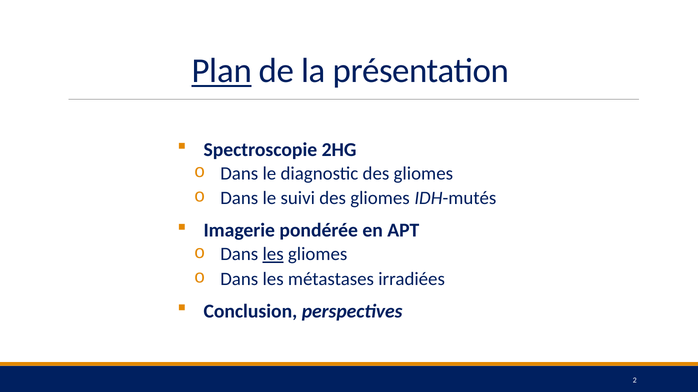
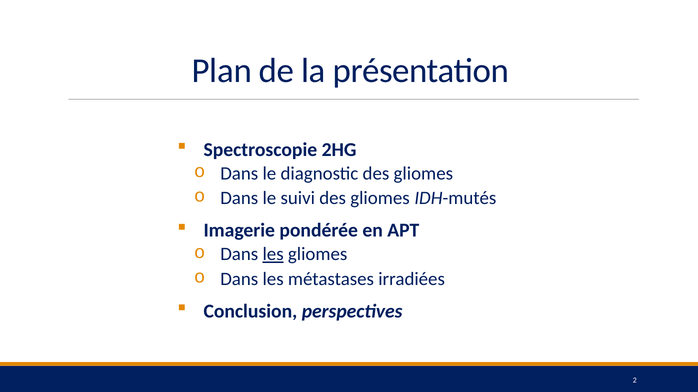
Plan underline: present -> none (222, 71)
